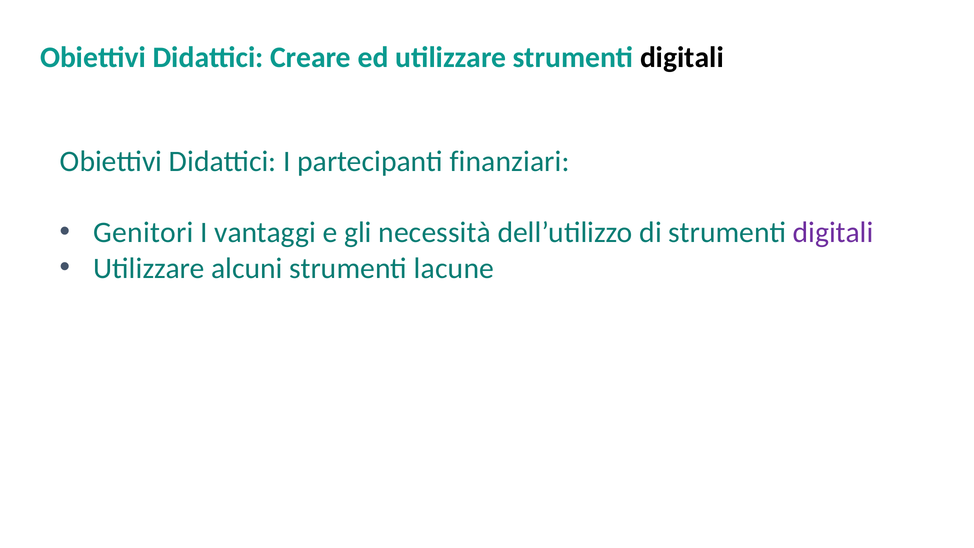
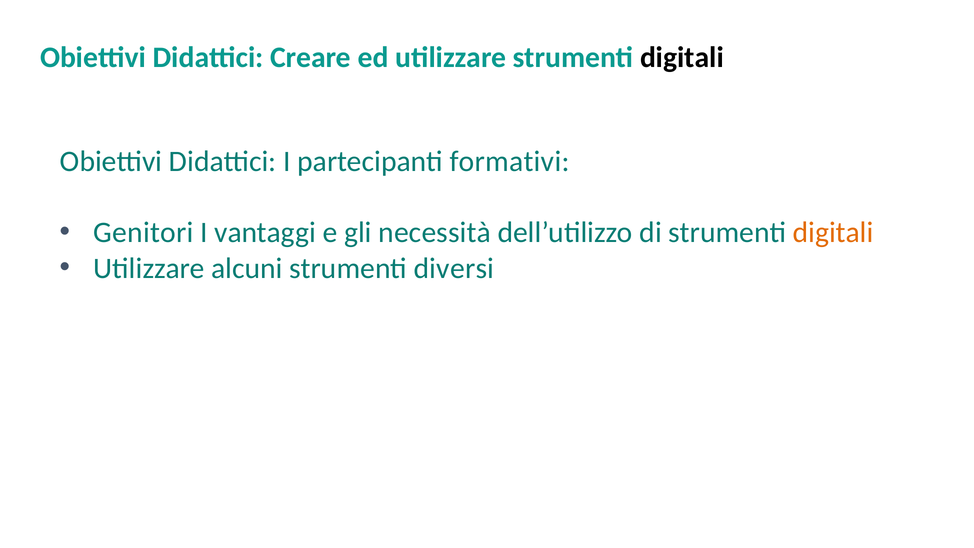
finanziari: finanziari -> formativi (510, 161)
digitali colour: purple -> orange (833, 233)
lacune: lacune -> diversi (454, 268)
